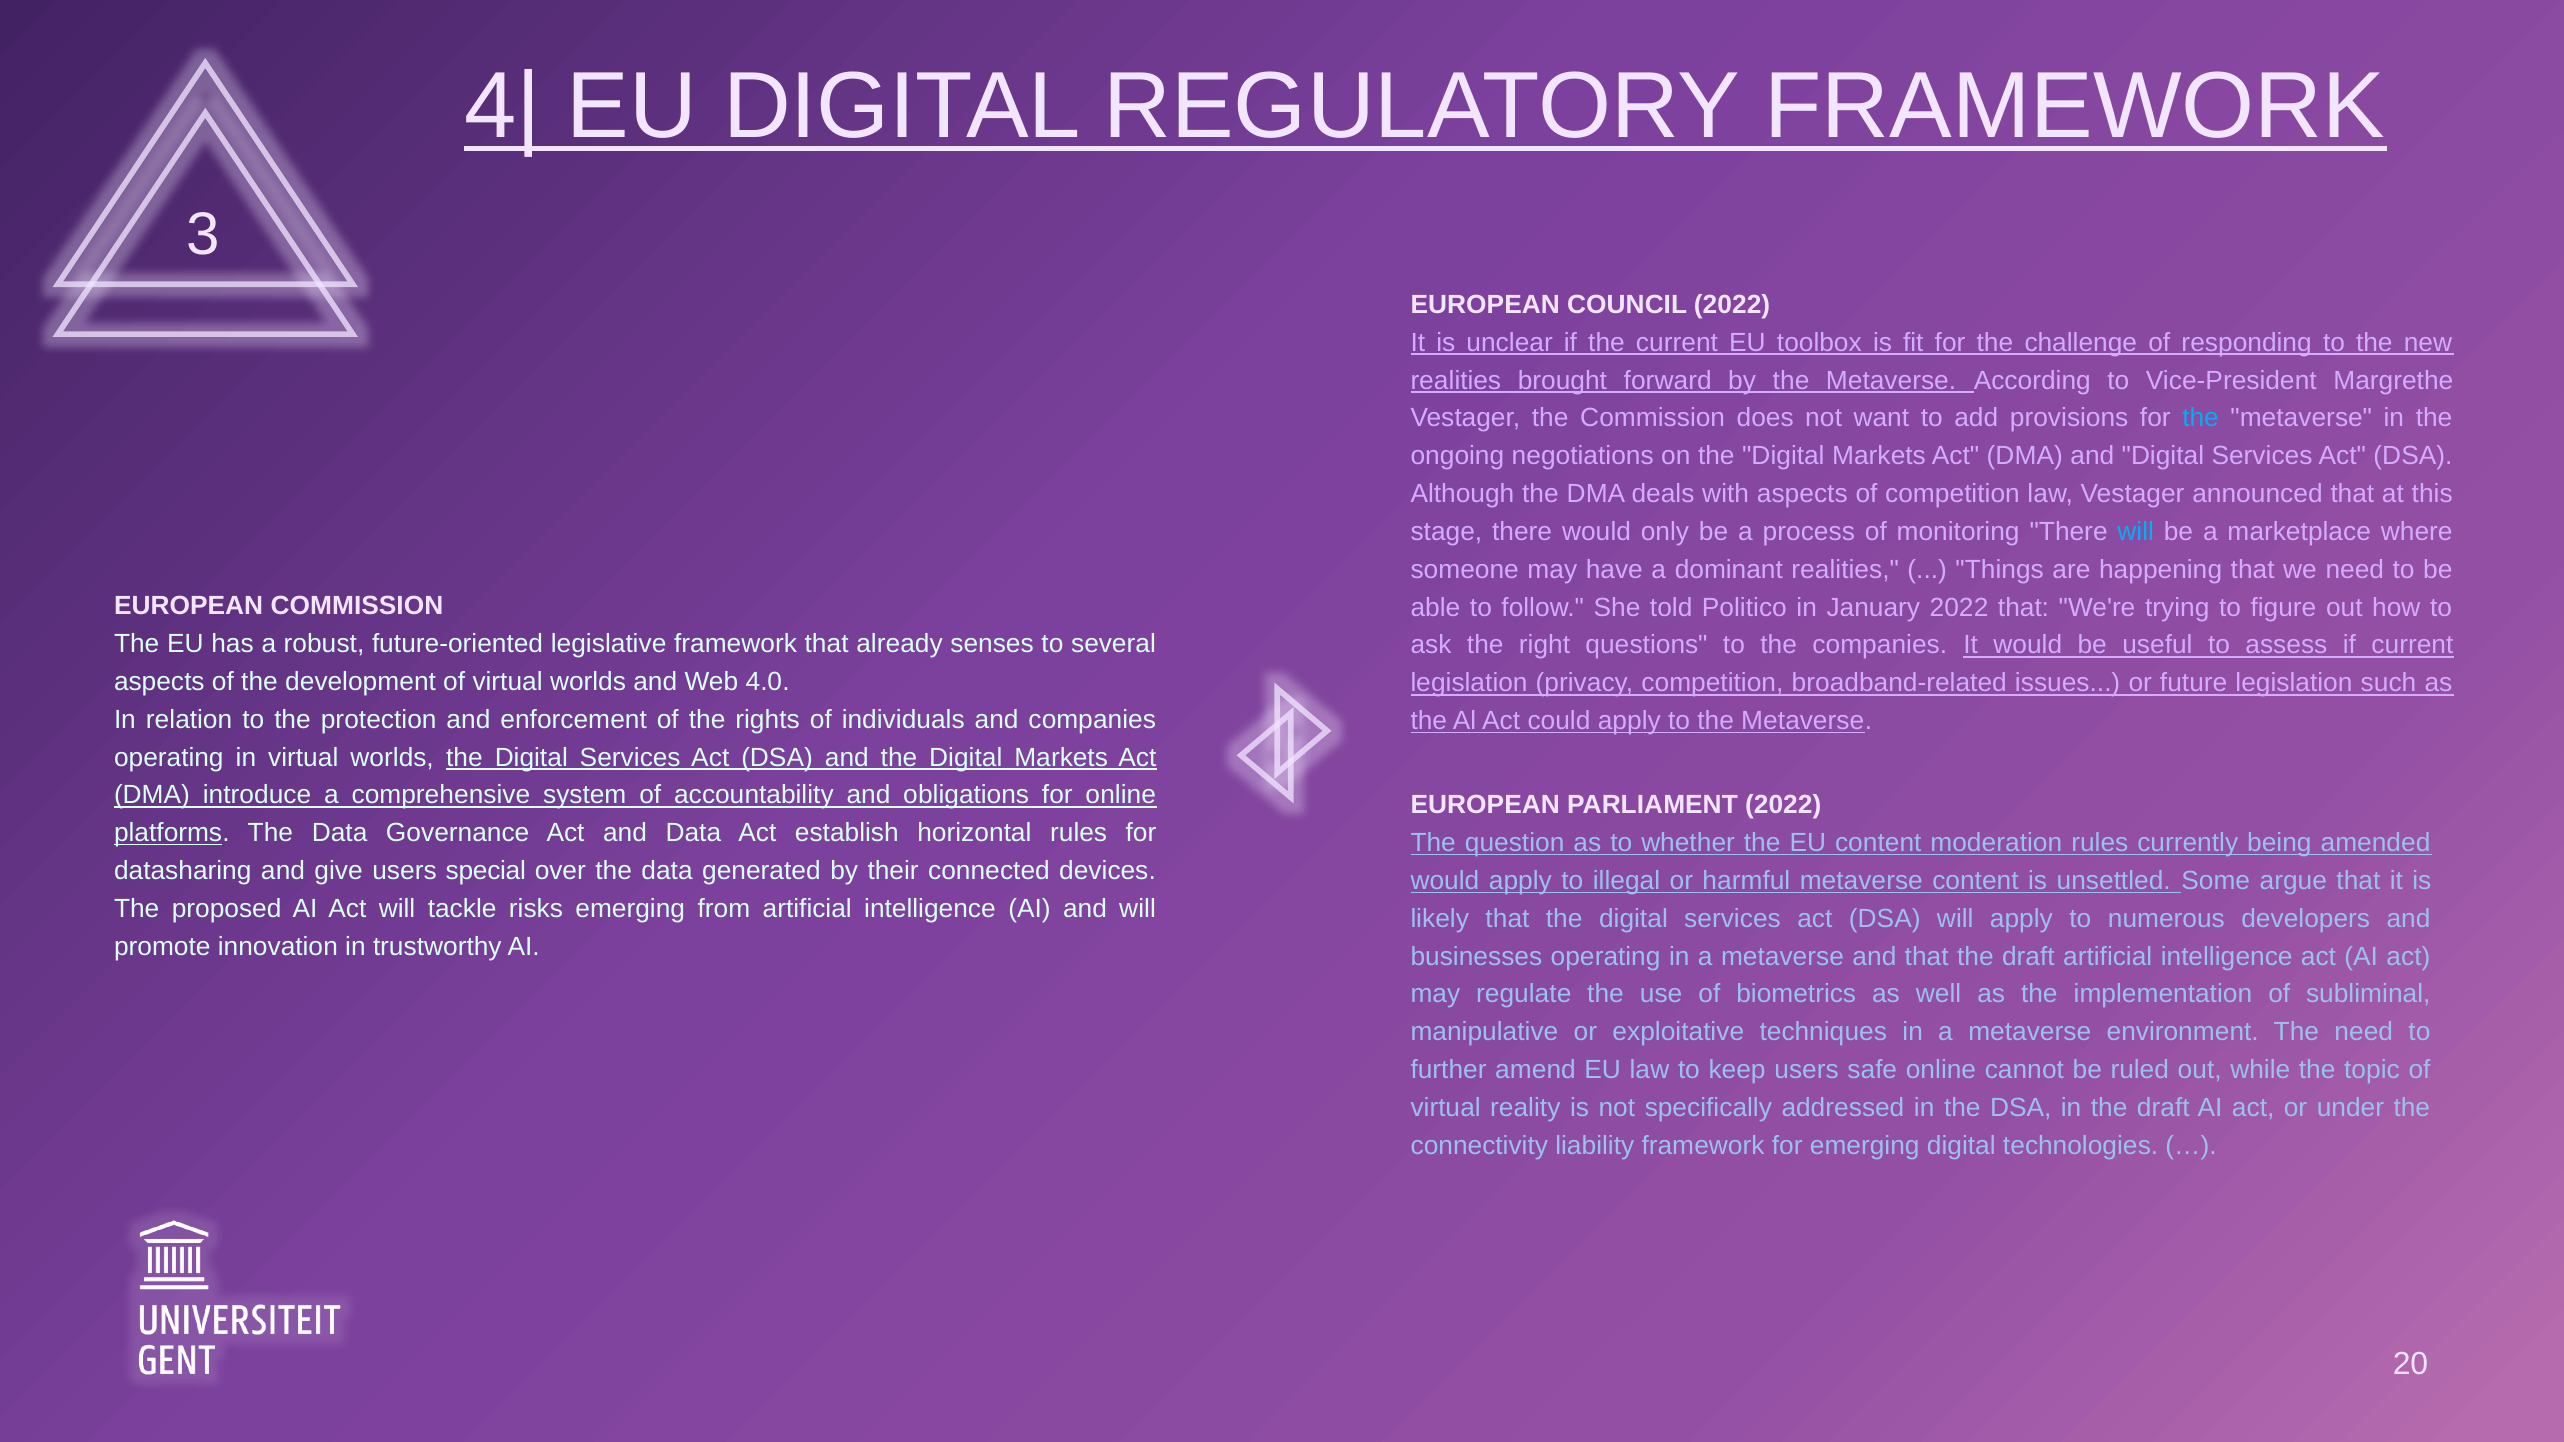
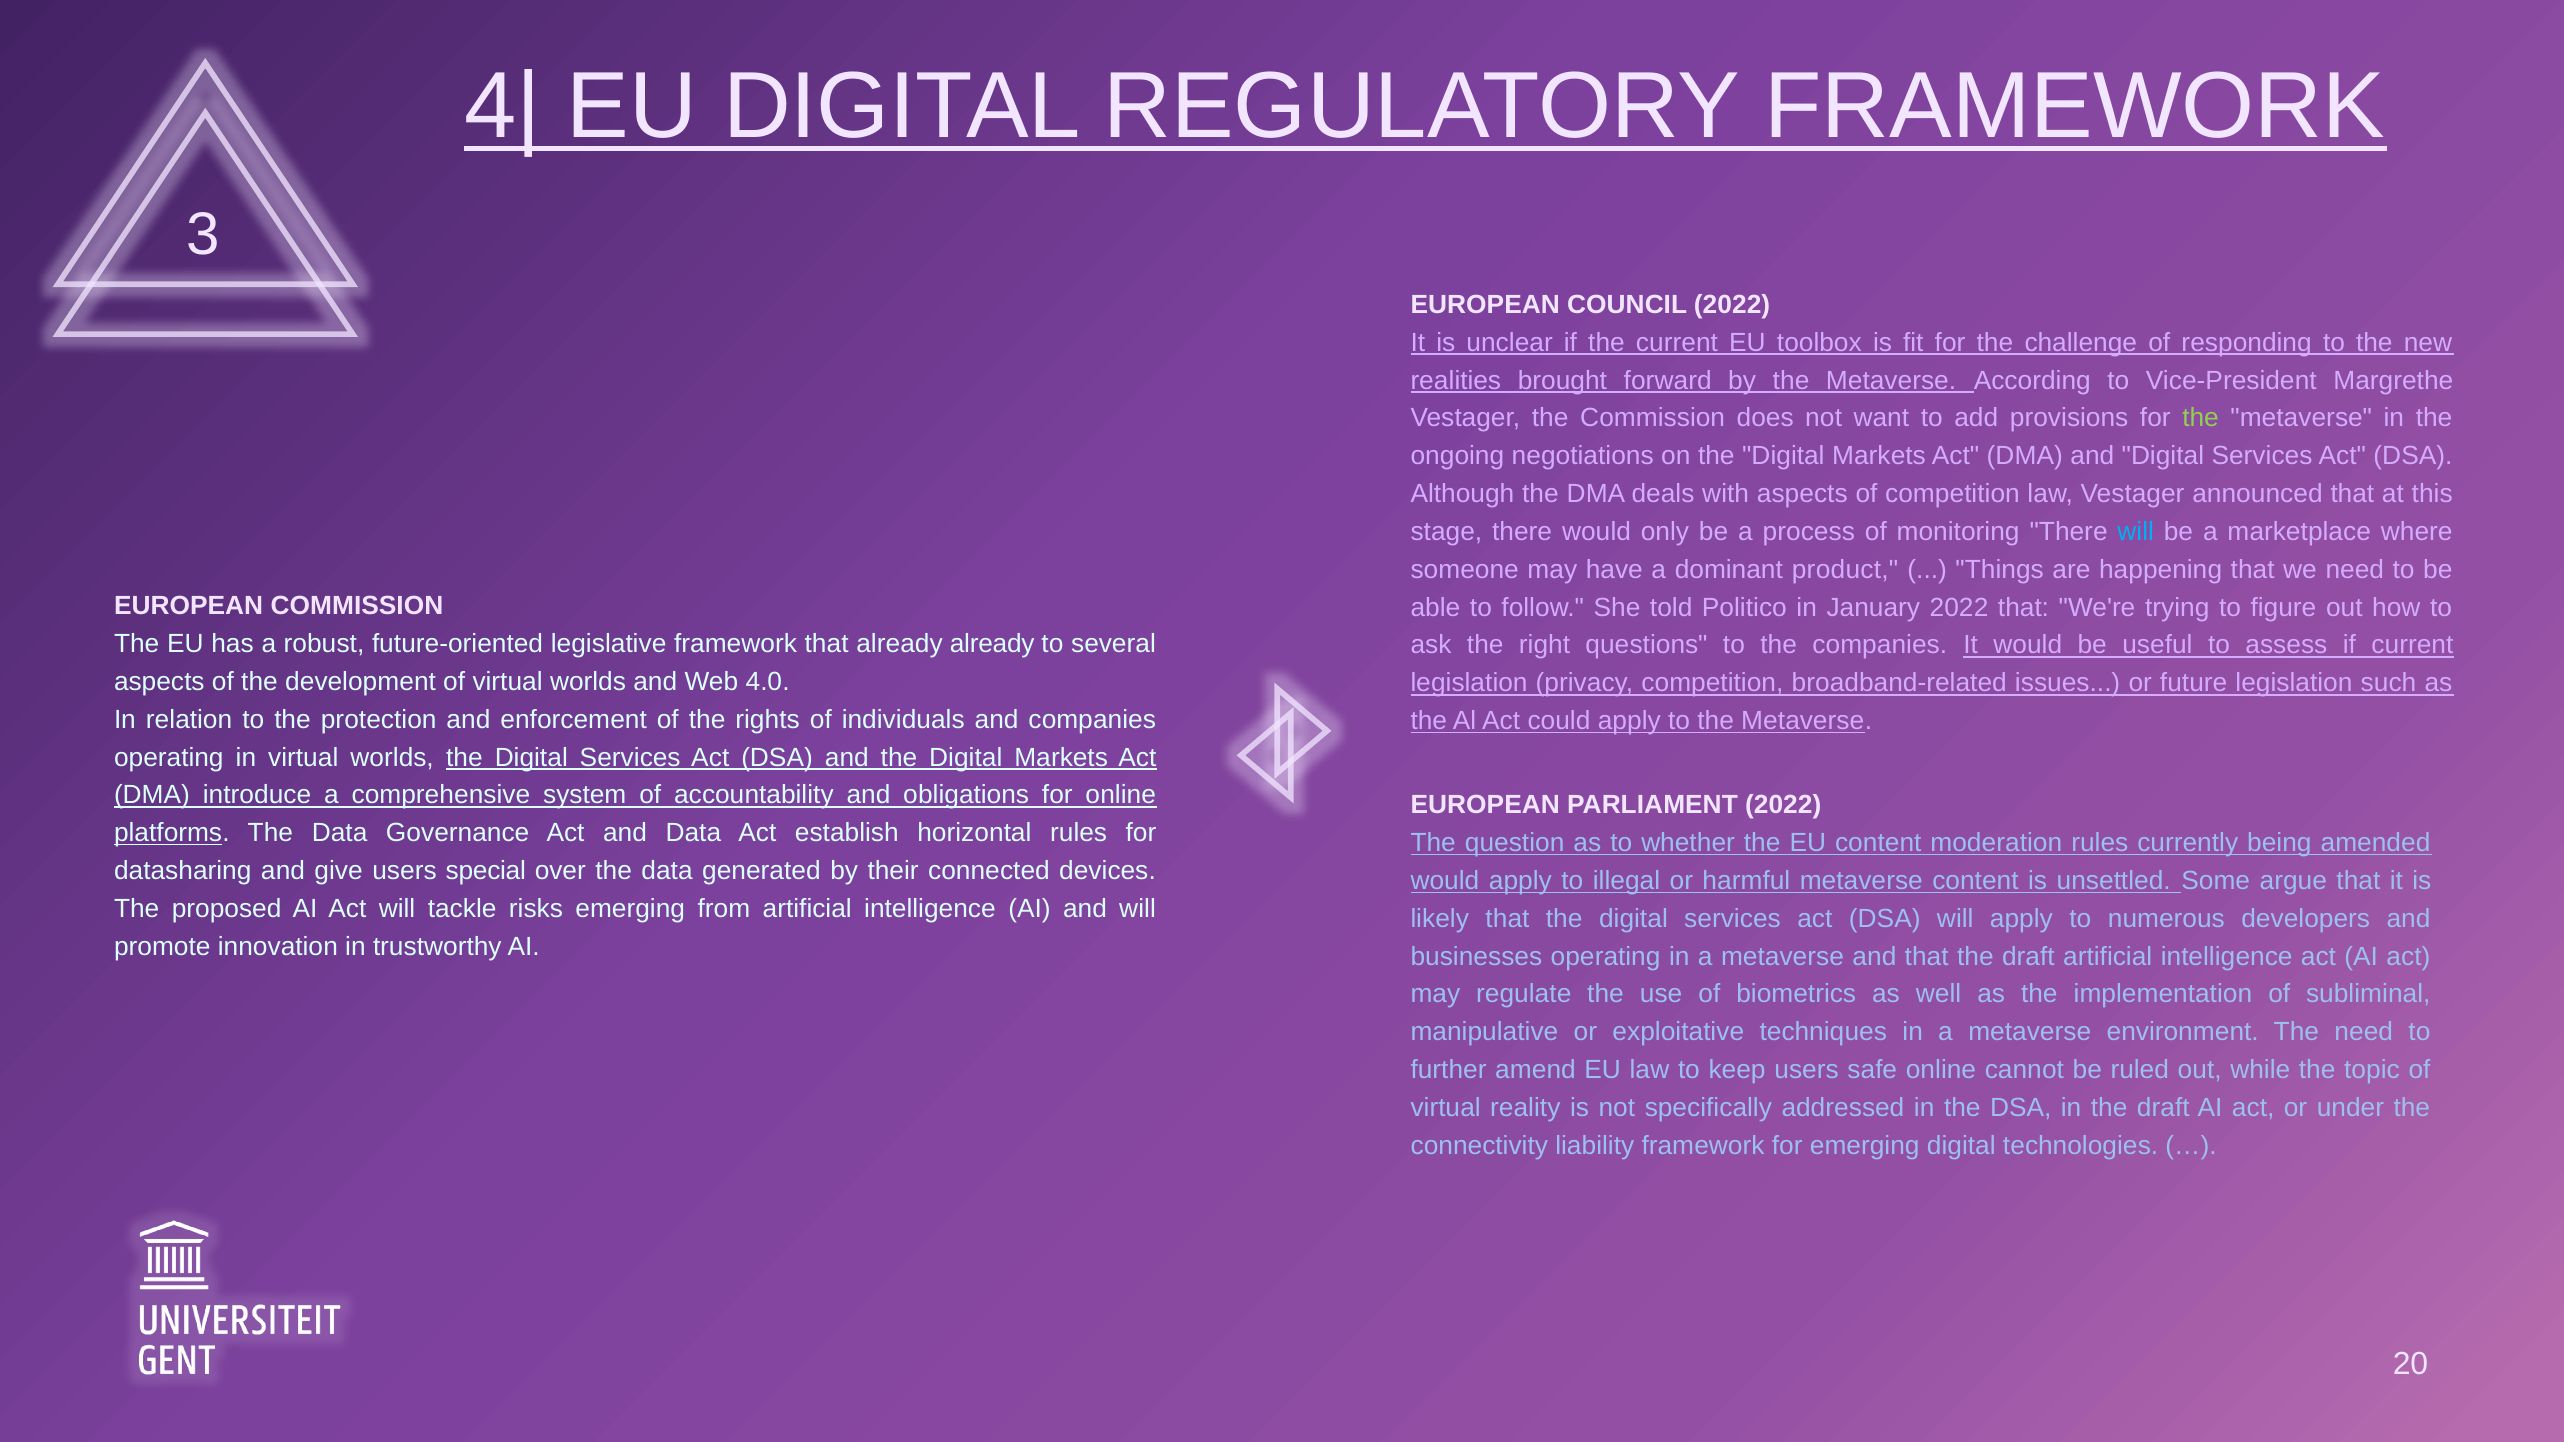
the colour: light blue -> light green (2201, 418)
dominant realities: realities -> product (1845, 570)
already senses: senses -> already (992, 644)
